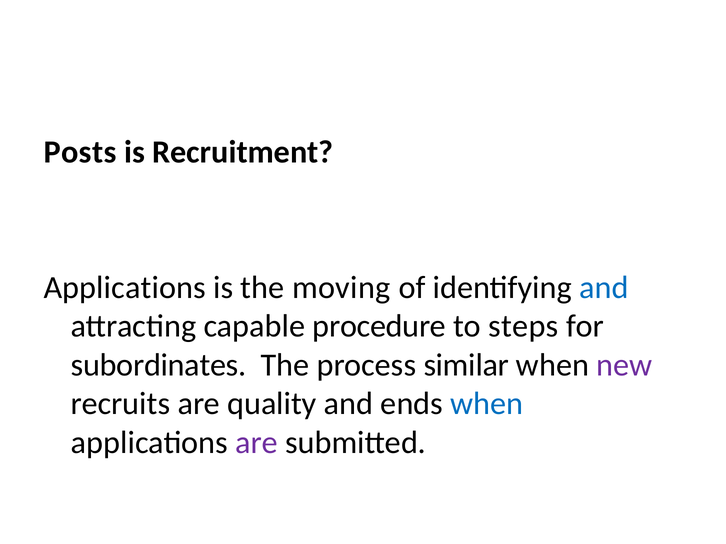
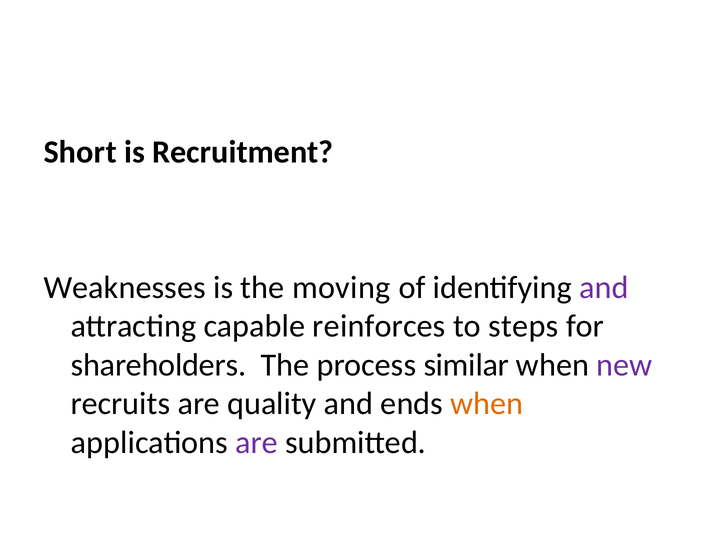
Posts: Posts -> Short (80, 152)
Applications: Applications -> Weaknesses (125, 288)
and colour: blue -> purple (604, 288)
procedure: procedure -> reinforces (379, 327)
subordinates: subordinates -> shareholders (158, 365)
when colour: blue -> orange (487, 404)
